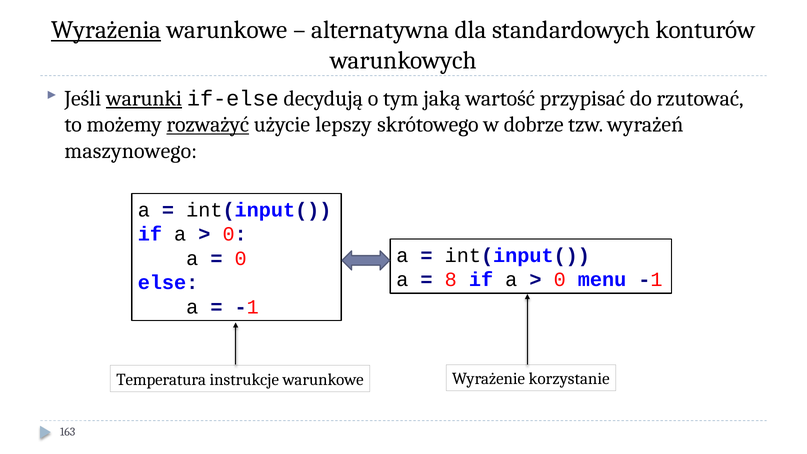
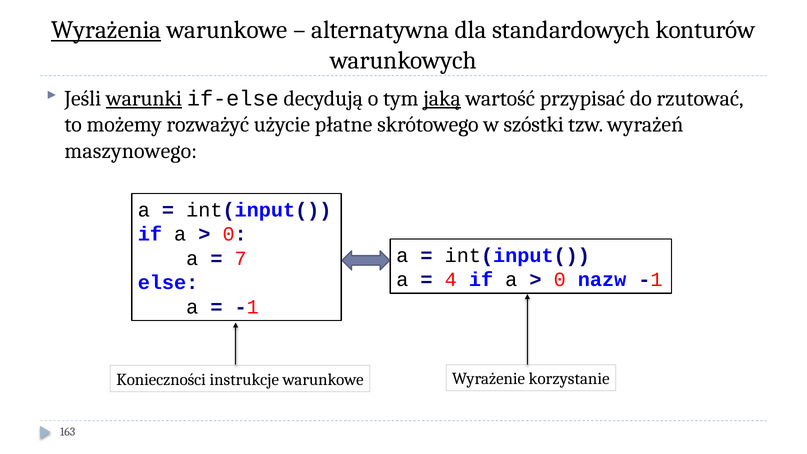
jaką underline: none -> present (442, 98)
rozważyć underline: present -> none (208, 125)
lepszy: lepszy -> płatne (344, 125)
dobrze: dobrze -> szóstki (534, 125)
0: 0 -> 7 (241, 258)
8: 8 -> 4 (451, 280)
menu: menu -> nazw (602, 280)
Temperatura: Temperatura -> Konieczności (161, 380)
